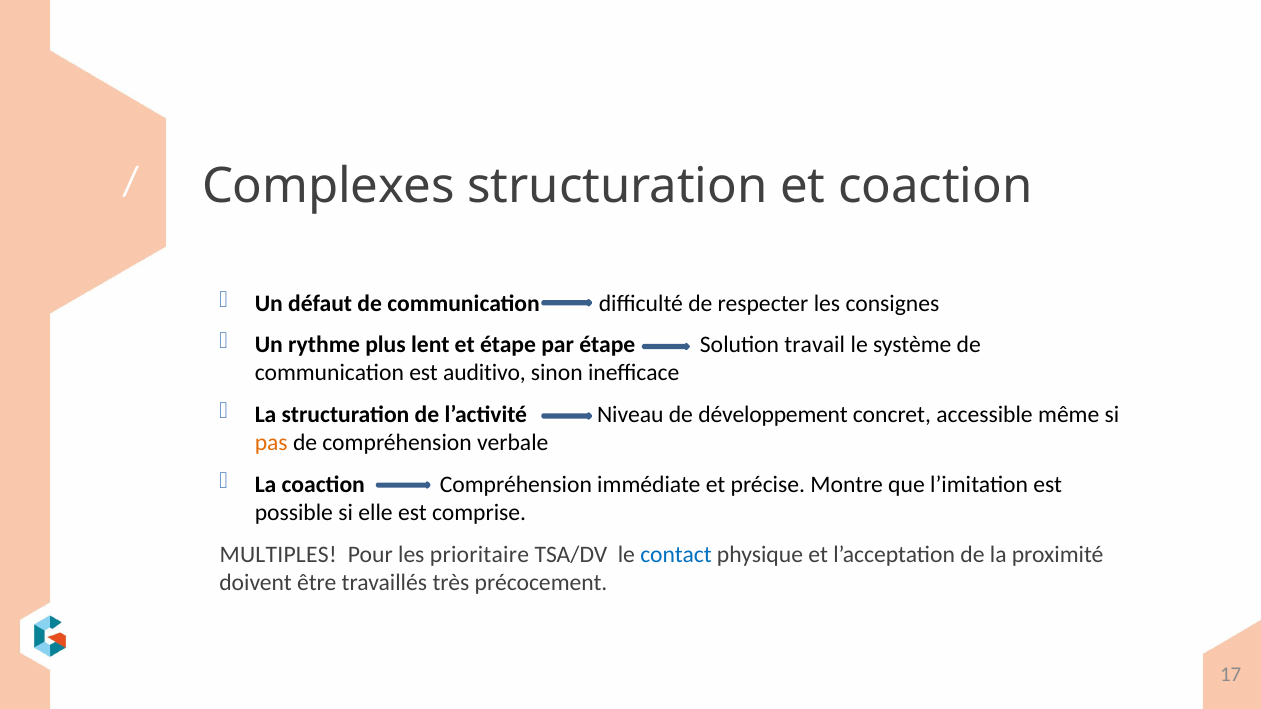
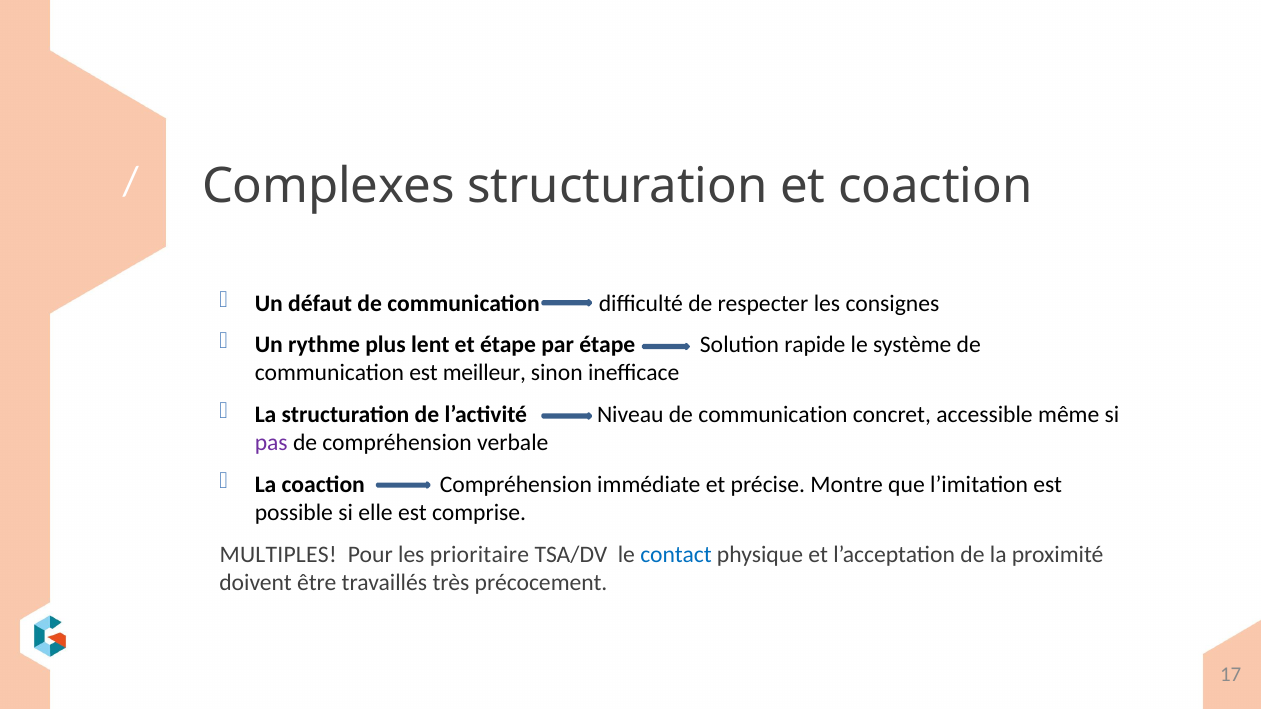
travail: travail -> rapide (815, 345)
auditivo: auditivo -> meilleur (484, 373)
Niveau de développement: développement -> communication (773, 415)
pas colour: orange -> purple (271, 443)
